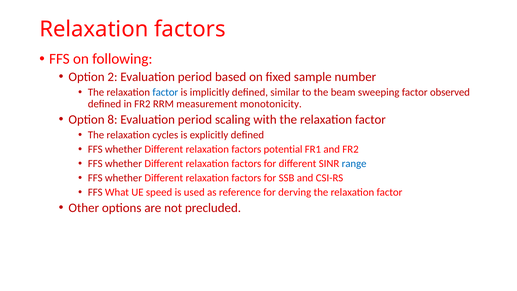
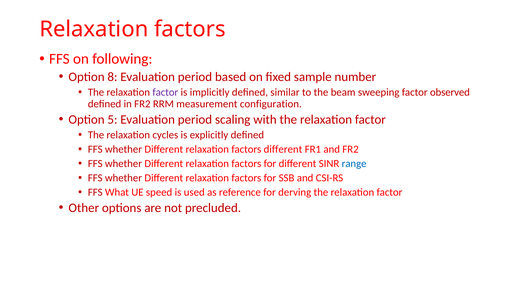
2: 2 -> 8 (112, 77)
factor colour: blue -> purple (165, 92)
monotonicity: monotonicity -> configuration (271, 104)
8: 8 -> 5 (112, 119)
factors potential: potential -> different (283, 149)
